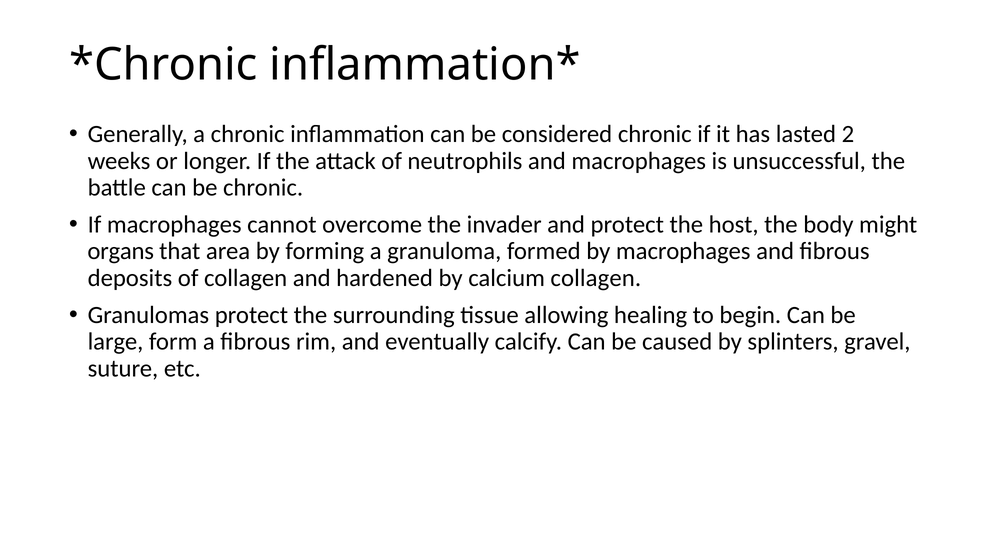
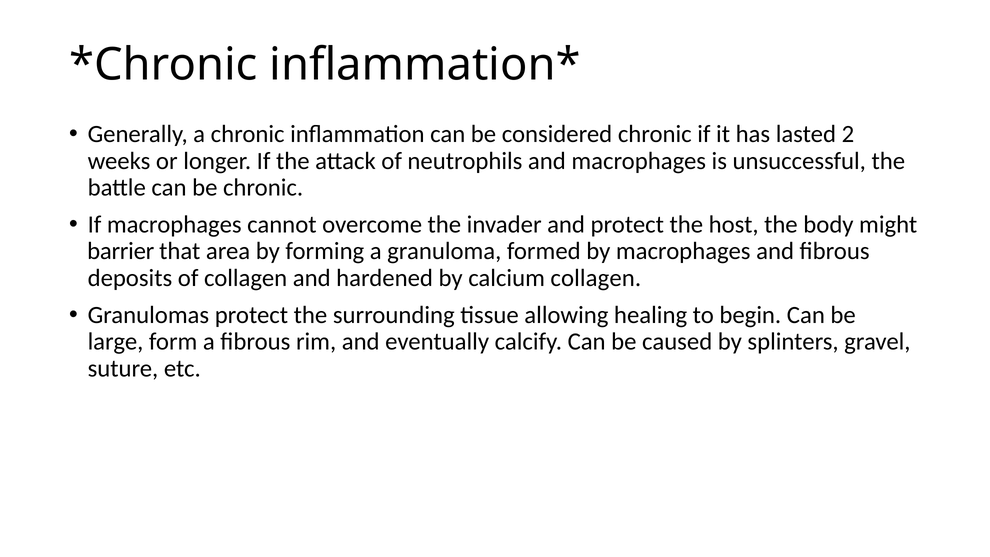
organs: organs -> barrier (121, 251)
